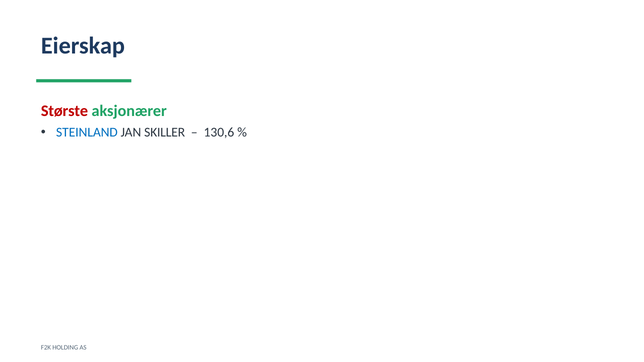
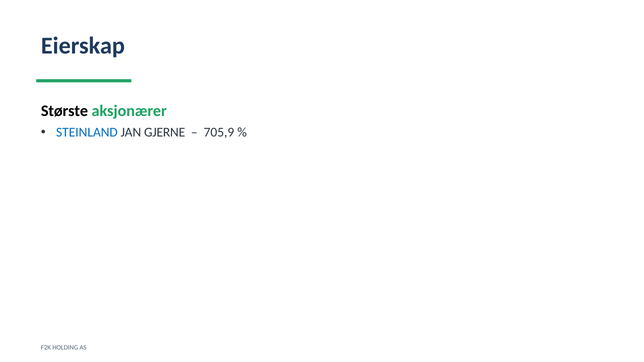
Største colour: red -> black (65, 111)
SKILLER: SKILLER -> GJERNE (165, 132)
130,6: 130,6 -> 705,9 (219, 132)
